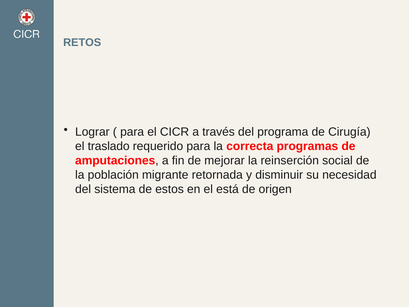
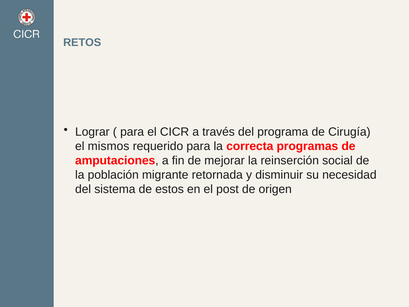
traslado: traslado -> mismos (109, 146)
está: está -> post (228, 189)
